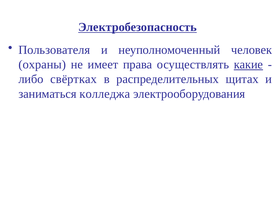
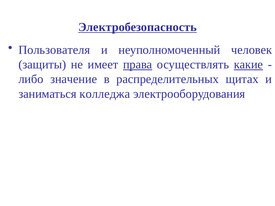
охраны: охраны -> защиты (42, 65)
права underline: none -> present (138, 65)
свёртках: свёртках -> значение (74, 79)
